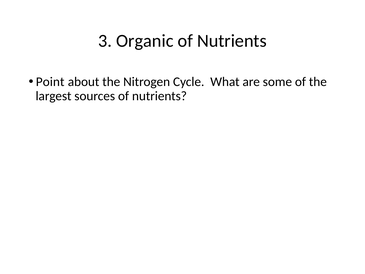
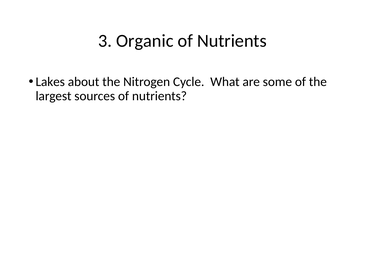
Point: Point -> Lakes (50, 82)
